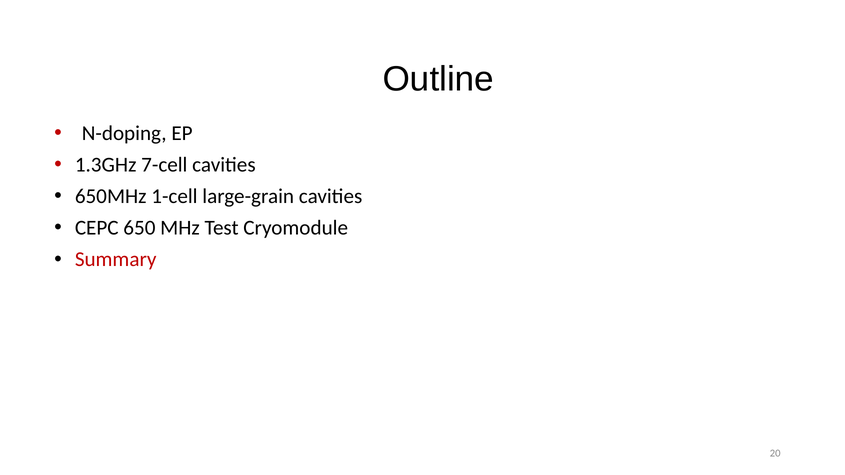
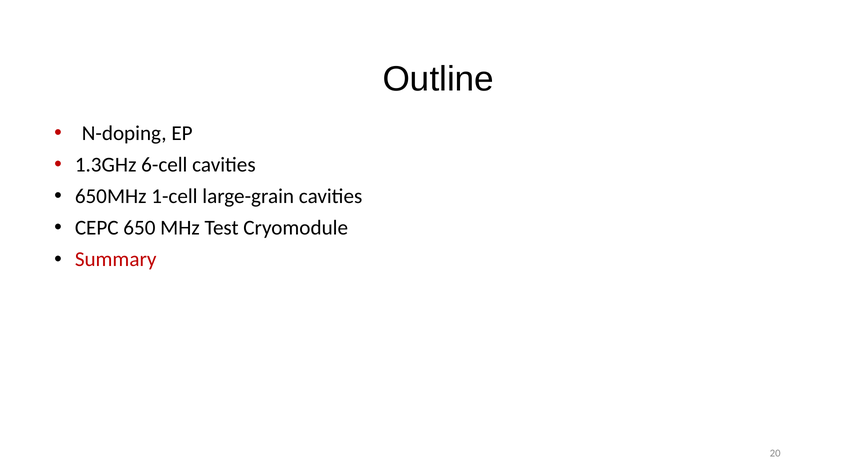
7-cell: 7-cell -> 6-cell (164, 165)
